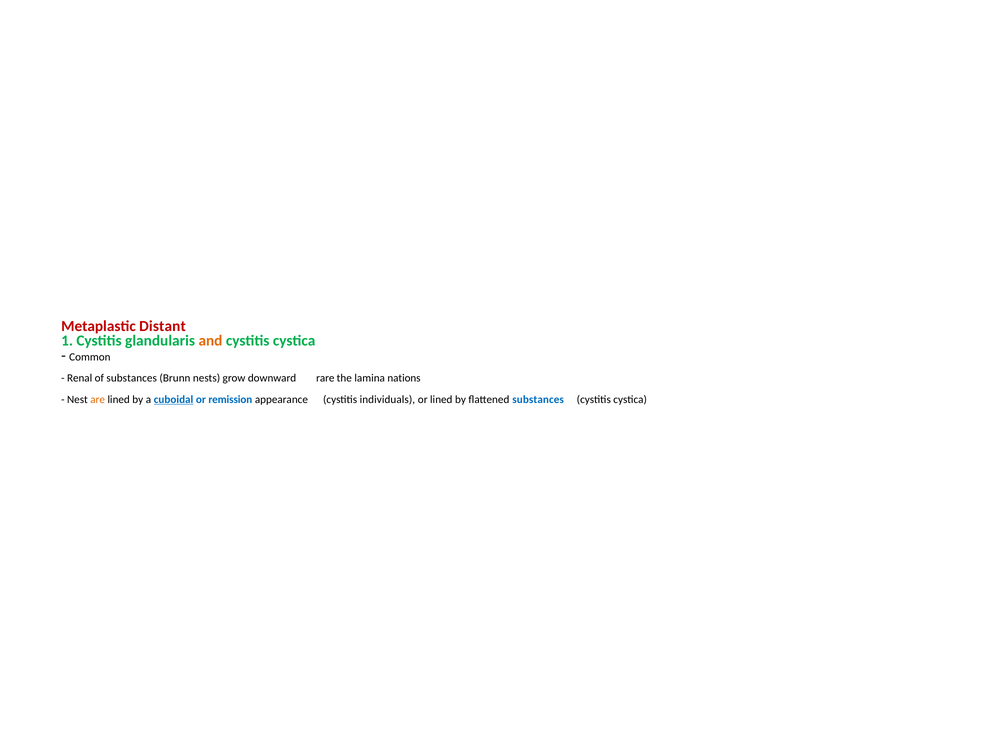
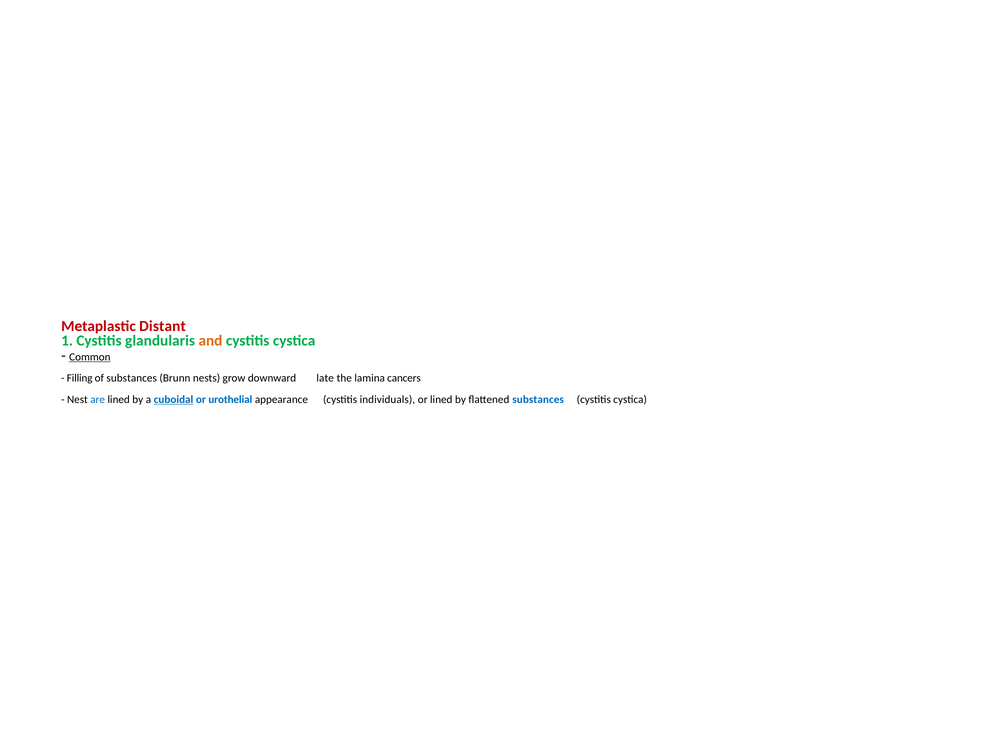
Common underline: none -> present (90, 357)
Renal: Renal -> Filling (80, 378)
rare: rare -> late (325, 378)
nations: nations -> cancers (404, 378)
are colour: orange -> blue (98, 399)
remission: remission -> urothelial (230, 399)
